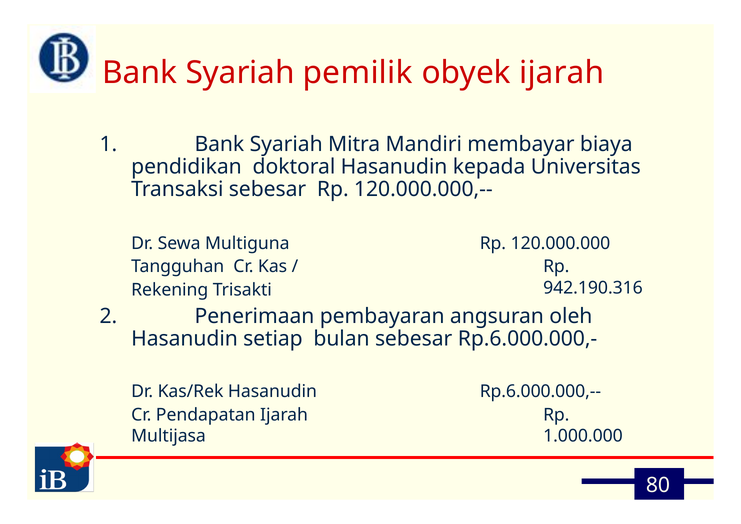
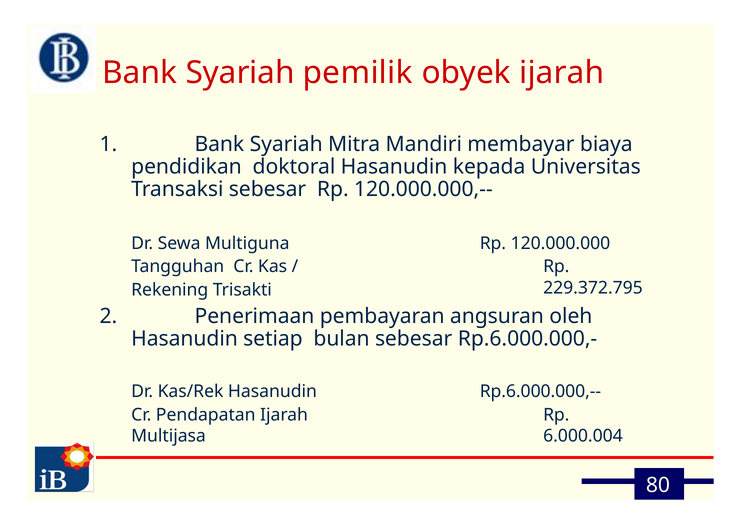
942.190.316: 942.190.316 -> 229.372.795 (593, 288)
1.000.000: 1.000.000 -> 6.000.004 (583, 436)
